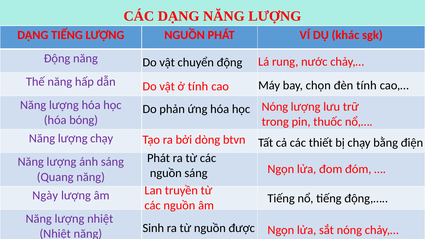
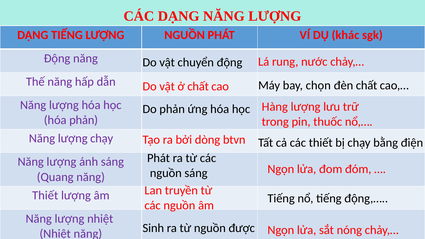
đèn tính: tính -> chất (367, 85)
ở tính: tính -> chất (198, 87)
học Nóng: Nóng -> Hàng (275, 107)
hóa bóng: bóng -> phản (84, 120)
Ngày: Ngày -> Thiết (45, 195)
